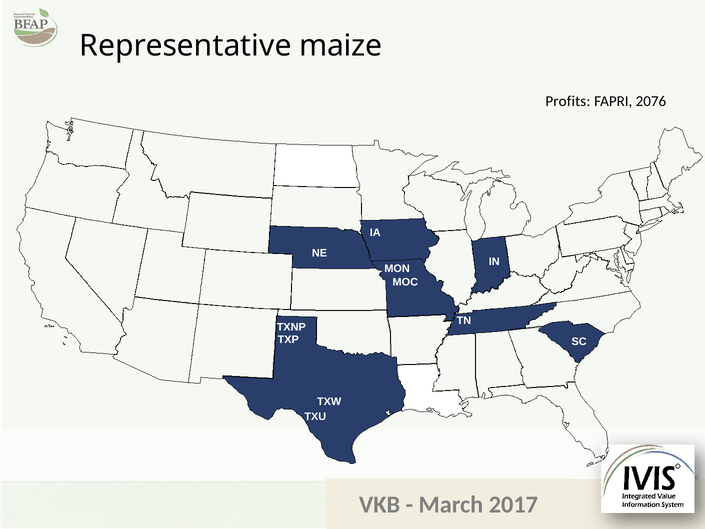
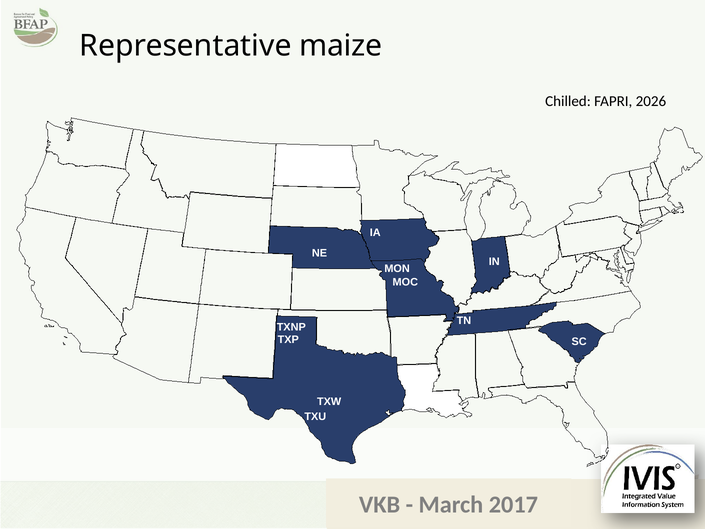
Profits: Profits -> Chilled (568, 101)
2076: 2076 -> 2026 (651, 101)
